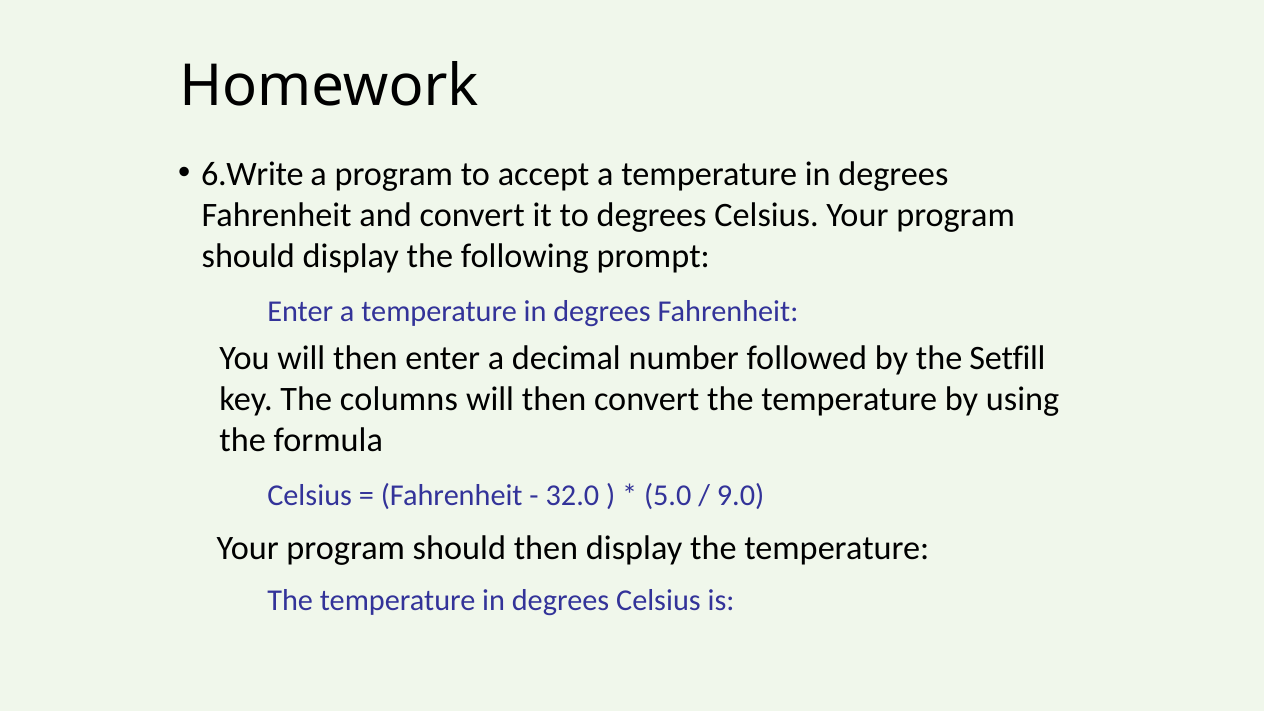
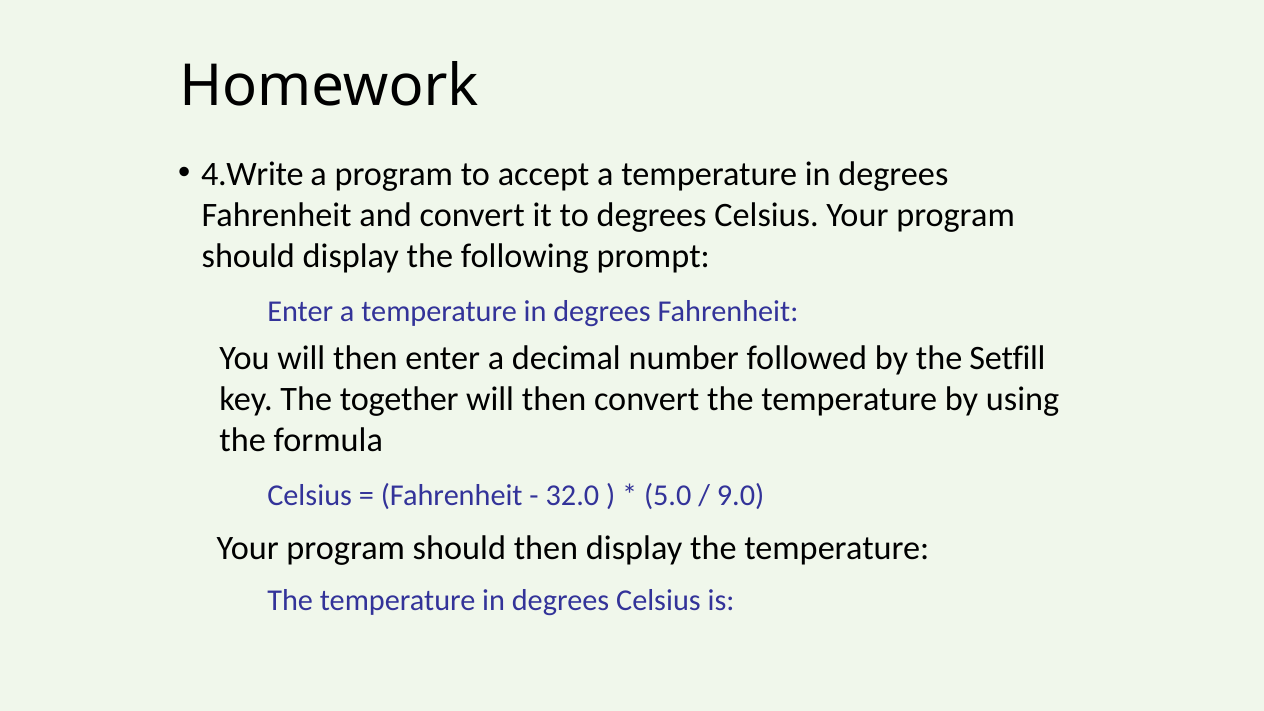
6.Write: 6.Write -> 4.Write (252, 174)
columns: columns -> together (399, 399)
